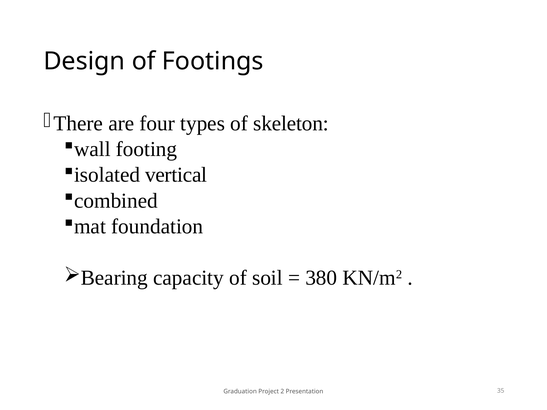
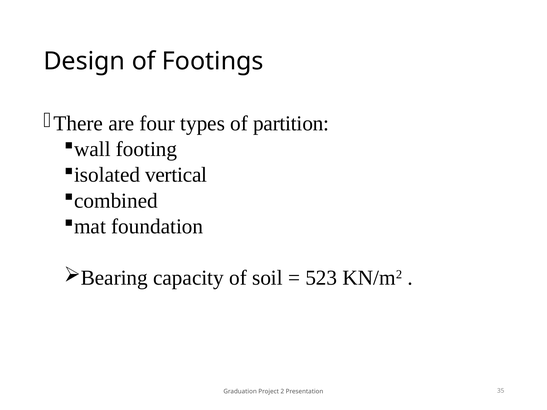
skeleton: skeleton -> partition (291, 123)
380: 380 -> 523 (321, 278)
